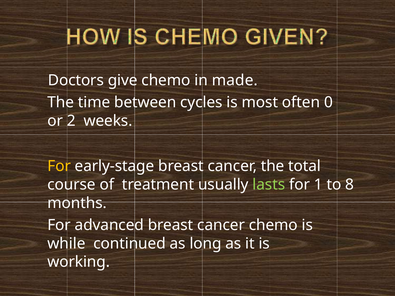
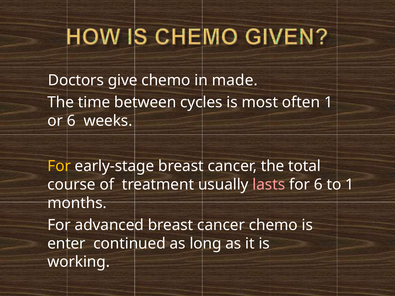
often 0: 0 -> 1 (328, 102)
or 2: 2 -> 6 (71, 121)
lasts colour: light green -> pink (269, 185)
for 1: 1 -> 6 (318, 185)
to 8: 8 -> 1 (350, 185)
while: while -> enter (66, 244)
